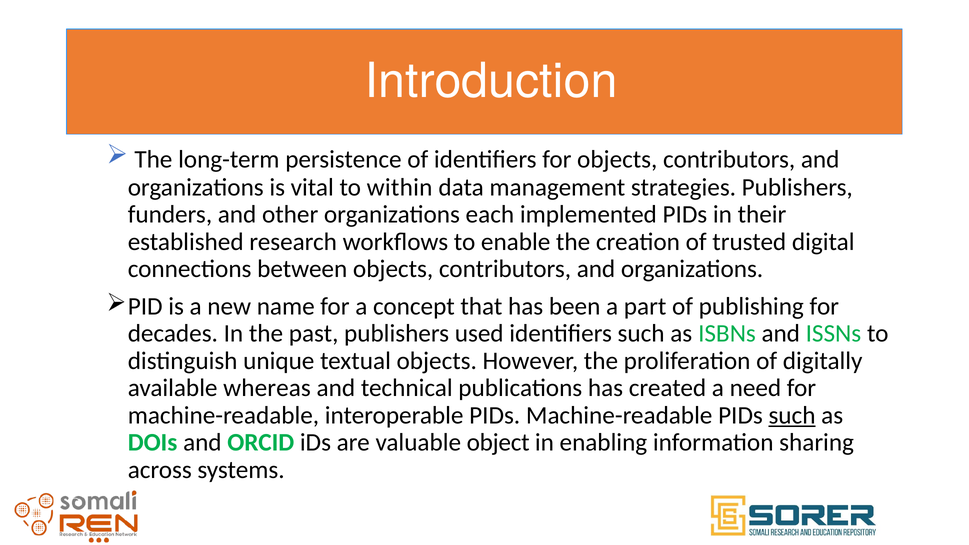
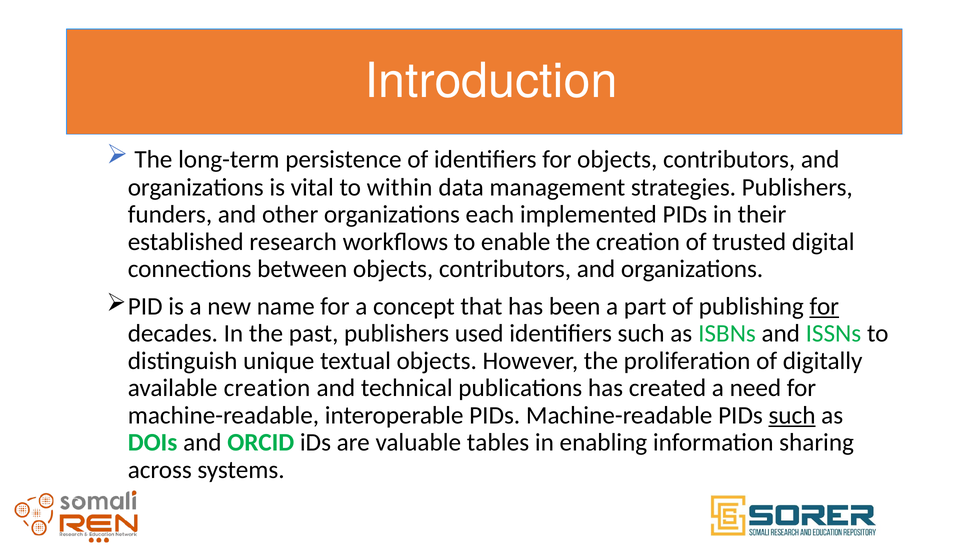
for underline: none -> present (824, 306)
available whereas: whereas -> creation (267, 388)
object: object -> tables (498, 443)
